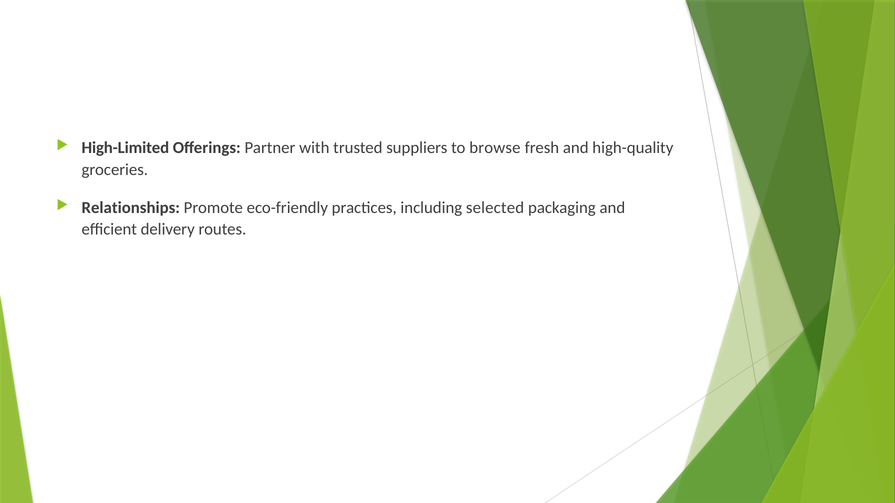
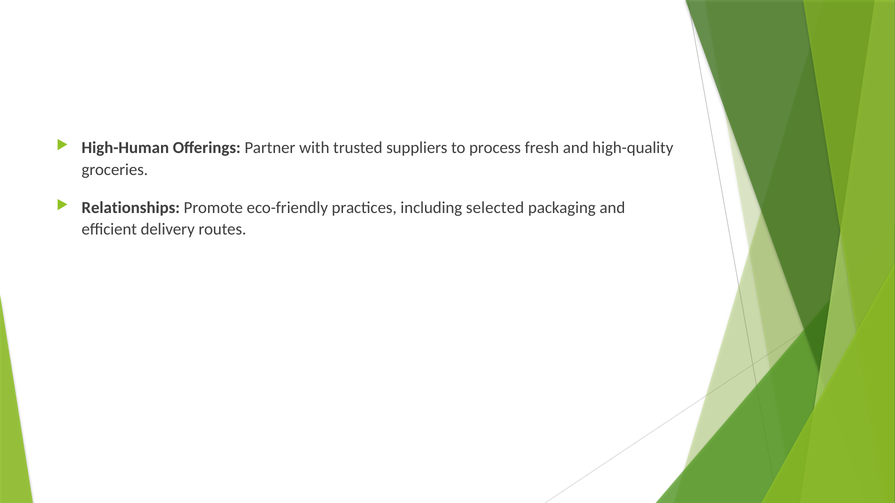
High-Limited: High-Limited -> High-Human (125, 148)
browse: browse -> process (495, 148)
